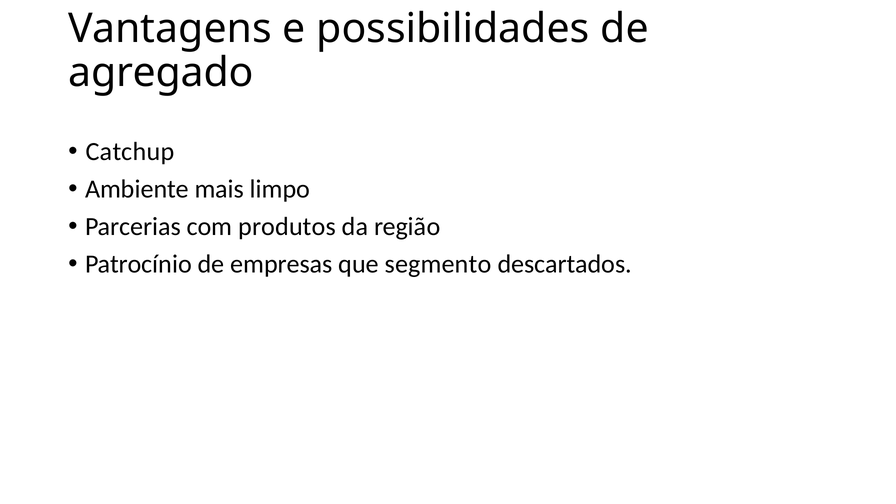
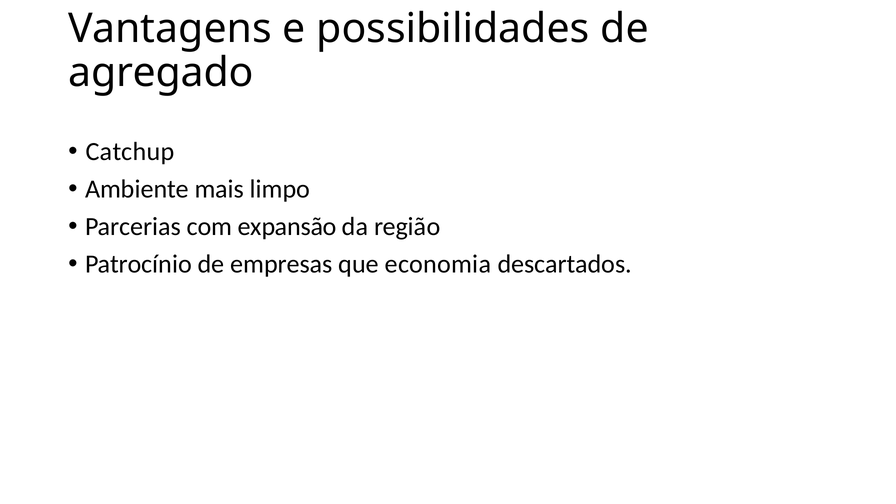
produtos: produtos -> expansão (287, 227)
segmento: segmento -> economia (438, 264)
